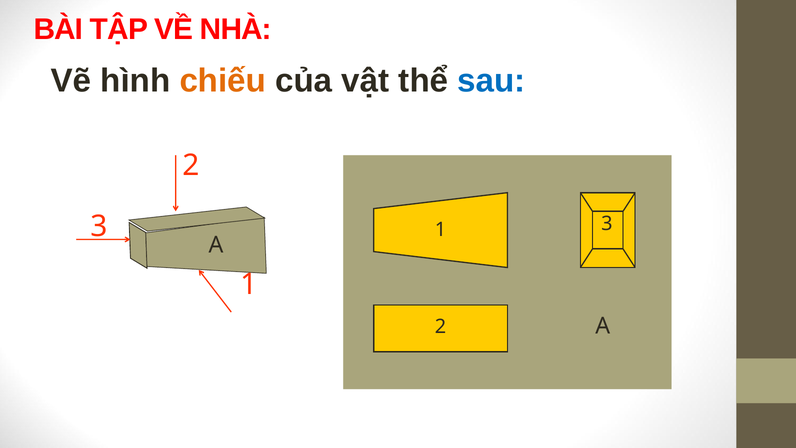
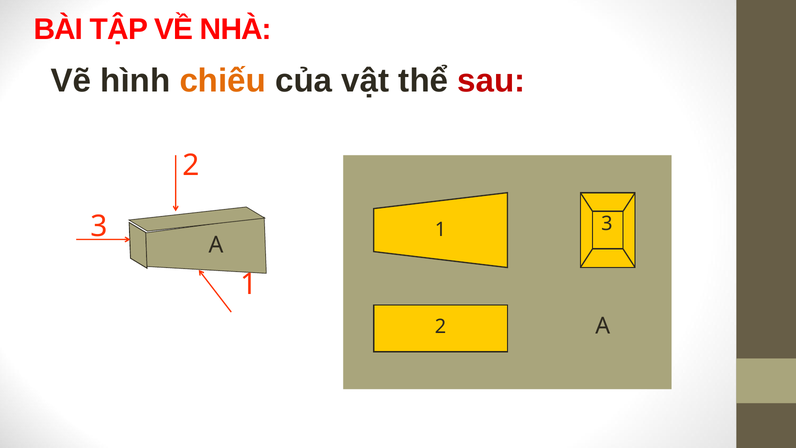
sau colour: blue -> red (491, 81)
